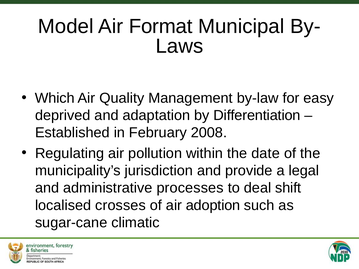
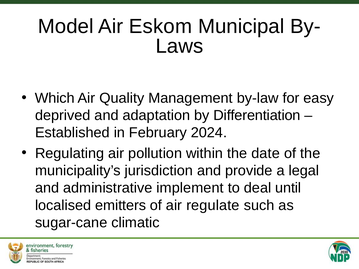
Format: Format -> Eskom (160, 26)
2008: 2008 -> 2024 (209, 133)
processes: processes -> implement (190, 188)
shift: shift -> until (288, 188)
crosses: crosses -> emitters (121, 205)
adoption: adoption -> regulate (213, 205)
